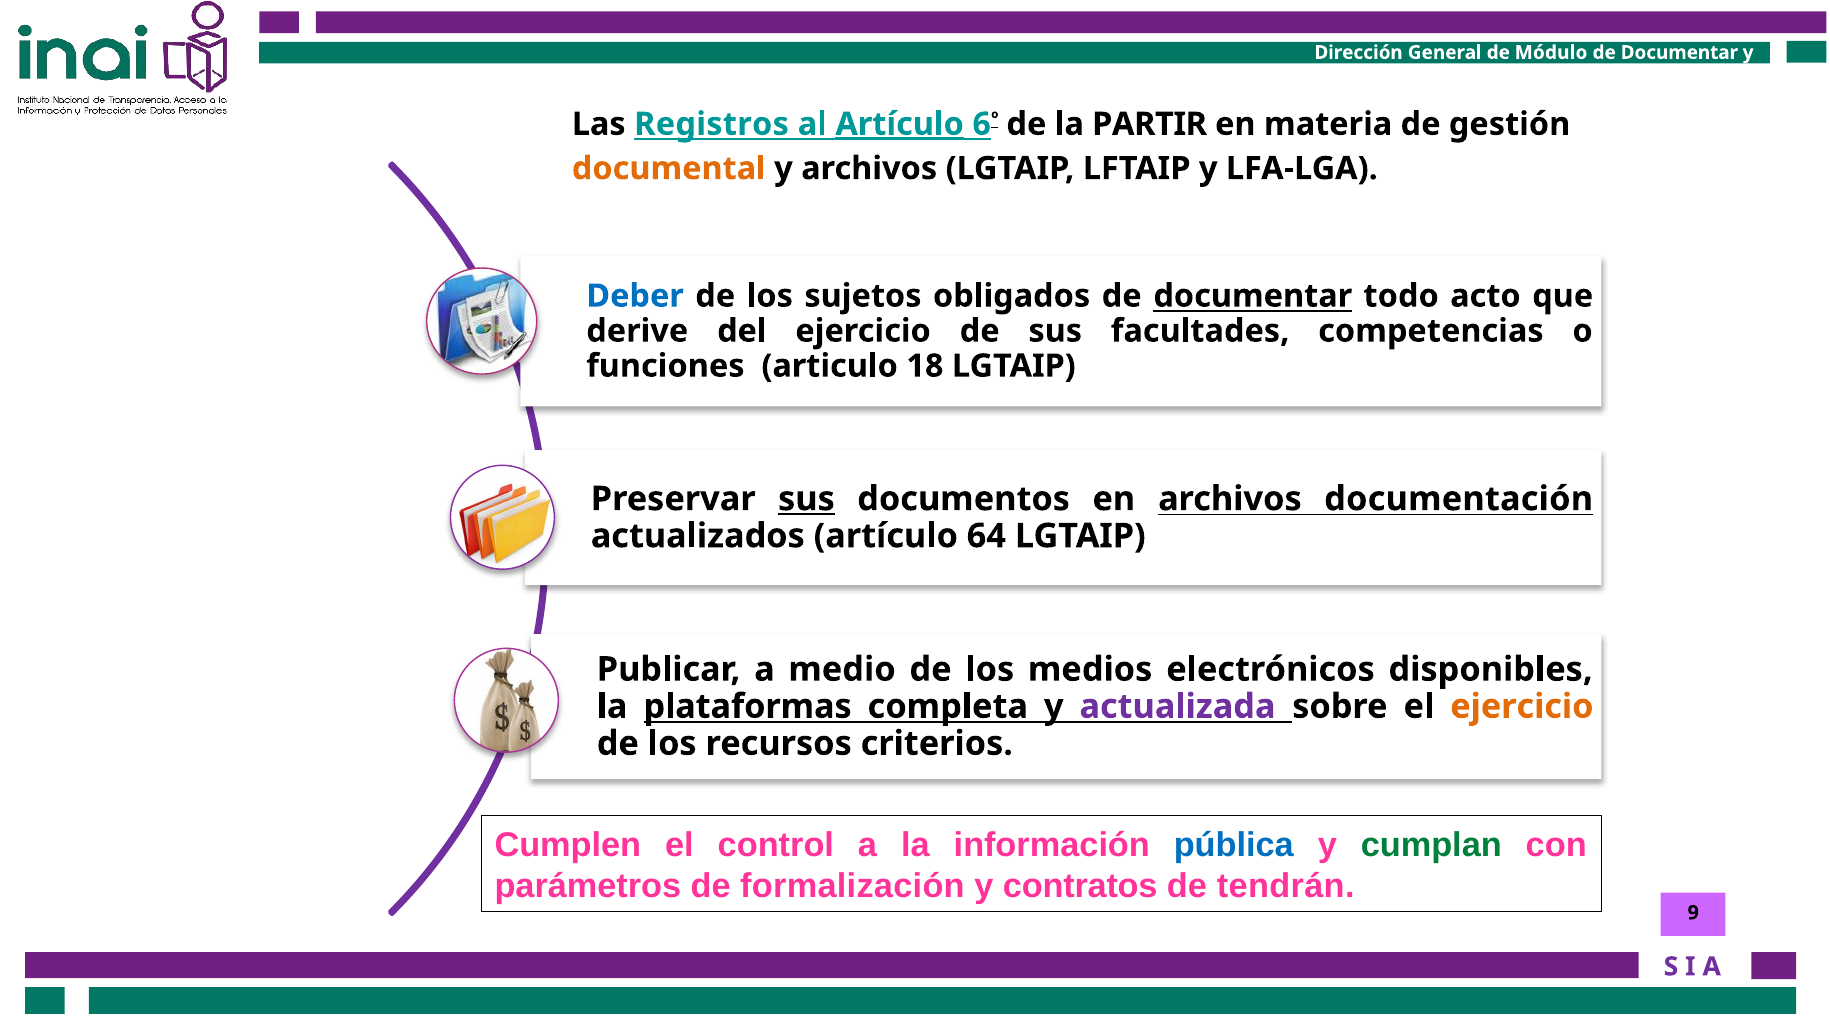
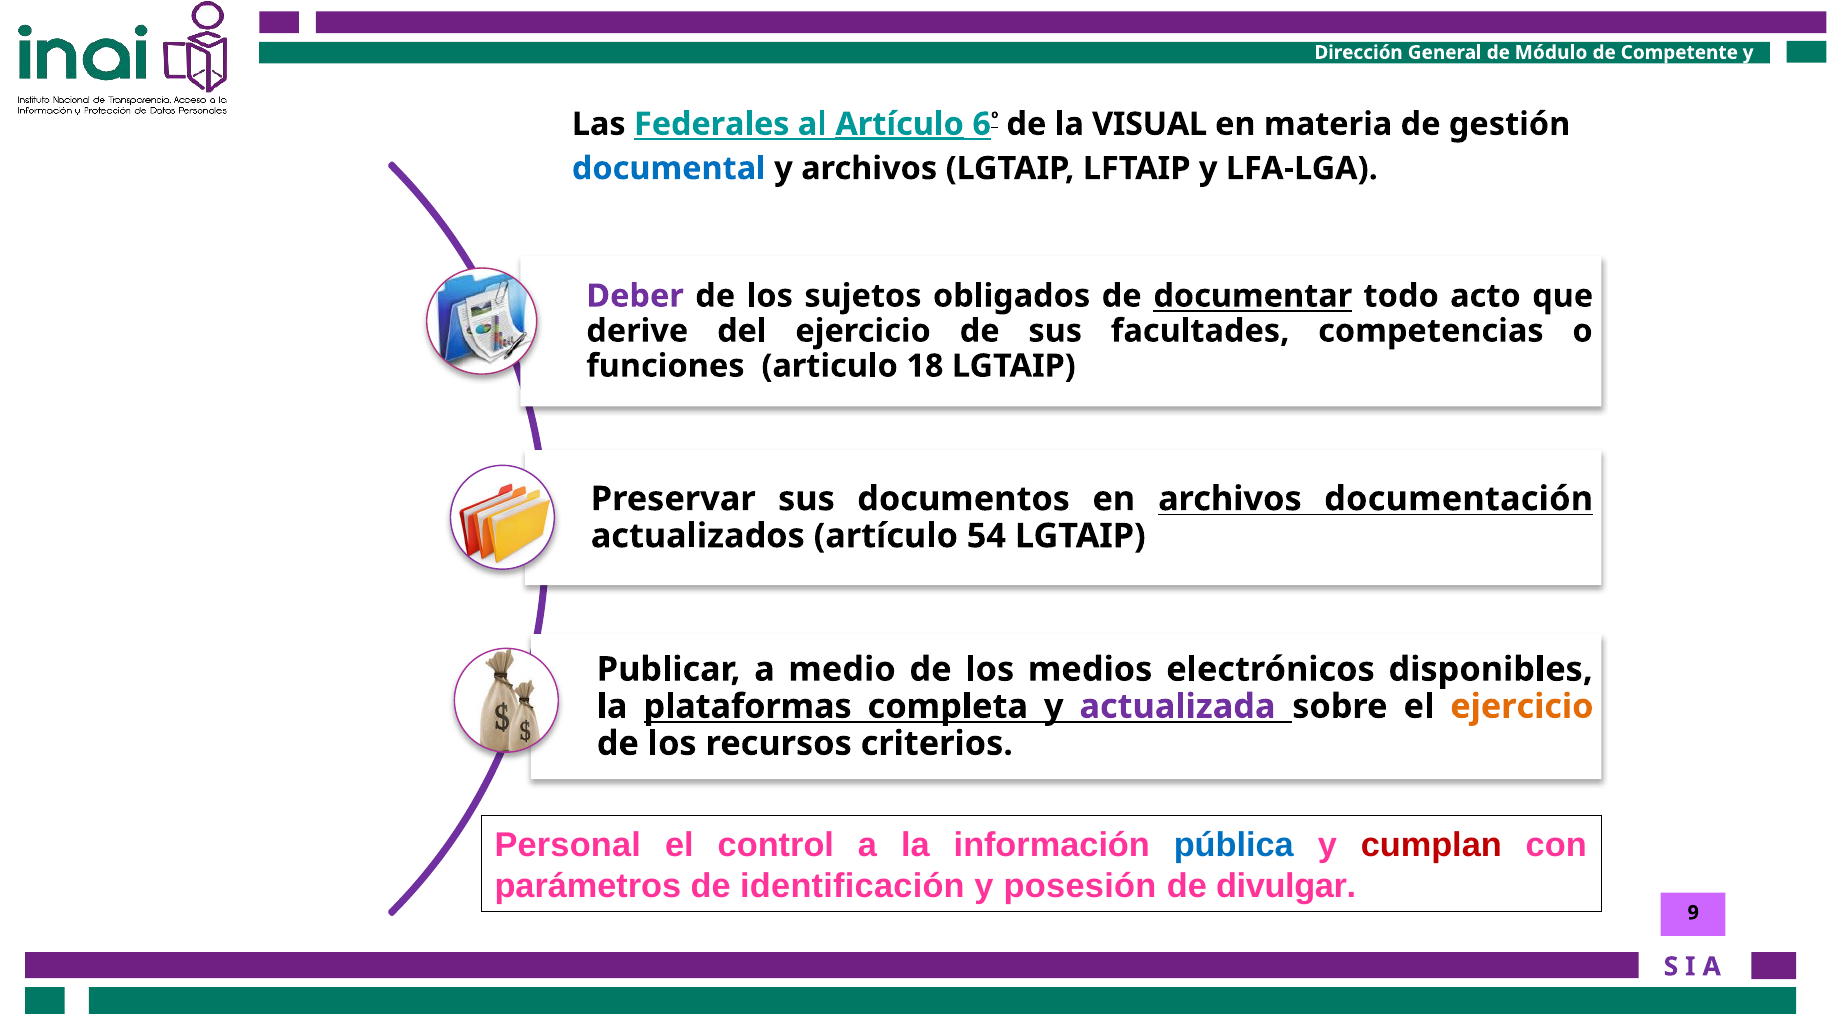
Documentar: Documentar -> Competente (1679, 53)
Registros: Registros -> Federales (712, 124)
PARTIR: PARTIR -> VISUAL (1150, 124)
documental colour: orange -> blue (669, 169)
Deber colour: blue -> purple (635, 296)
sus underline: present -> none (806, 499)
64: 64 -> 54 (986, 536)
Cumplen: Cumplen -> Personal (568, 845)
cumplan colour: green -> red (1431, 845)
formalización: formalización -> identificación (852, 887)
contratos: contratos -> posesión (1080, 887)
tendrán: tendrán -> divulgar (1286, 887)
